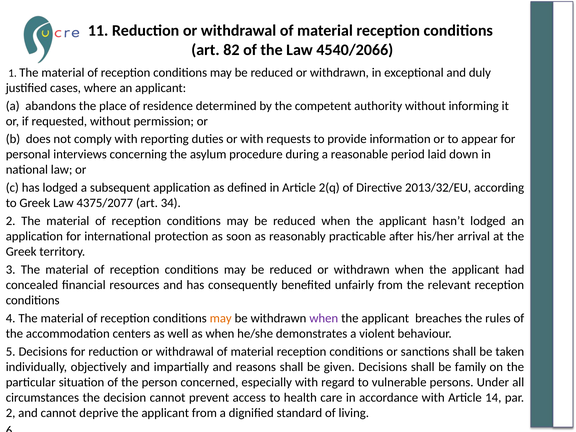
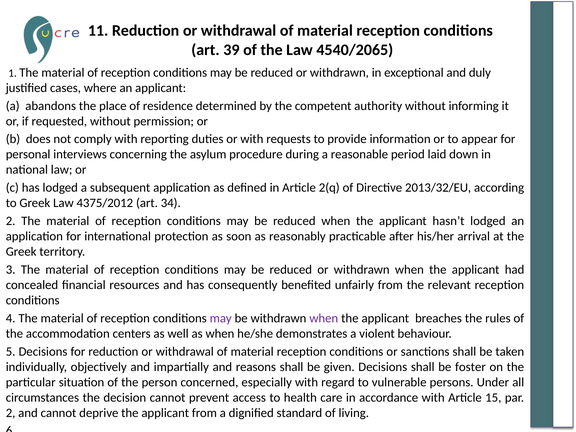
82: 82 -> 39 (231, 50)
4540/2066: 4540/2066 -> 4540/2065 (355, 50)
4375/2077: 4375/2077 -> 4375/2012 (105, 203)
may colour: orange -> purple (221, 318)
family: family -> foster (470, 367)
14: 14 -> 15 (493, 398)
